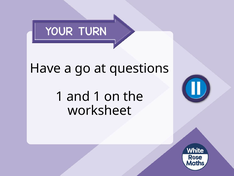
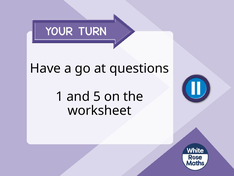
and 1: 1 -> 5 (97, 96)
